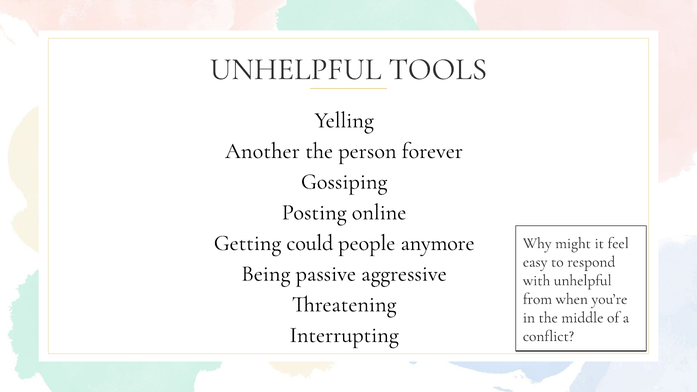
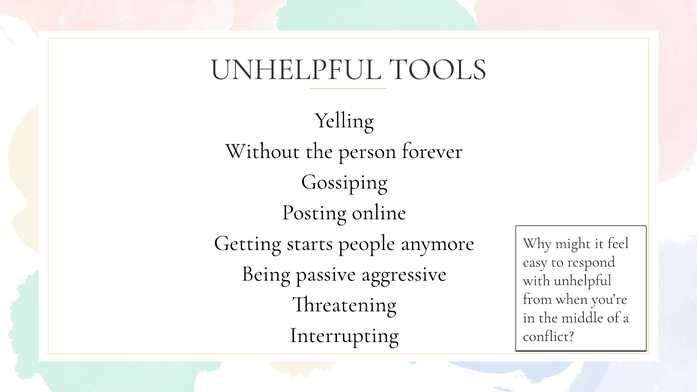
Another: Another -> Without (263, 151)
could: could -> starts (310, 243)
